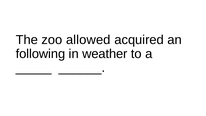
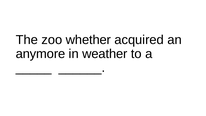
allowed: allowed -> whether (88, 40)
following: following -> anymore (40, 54)
